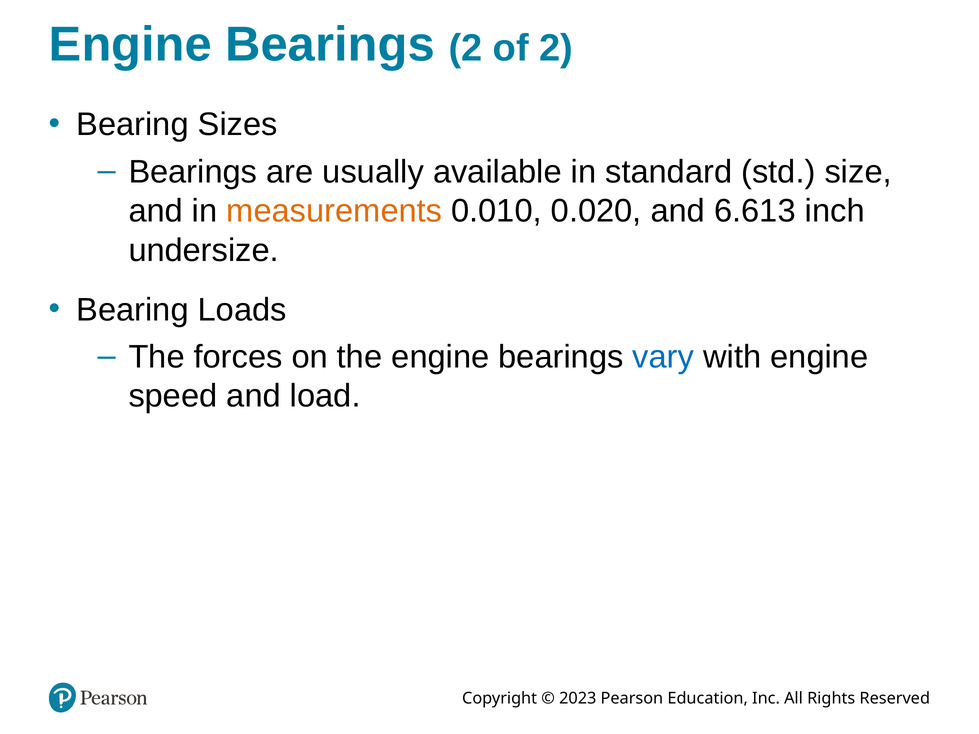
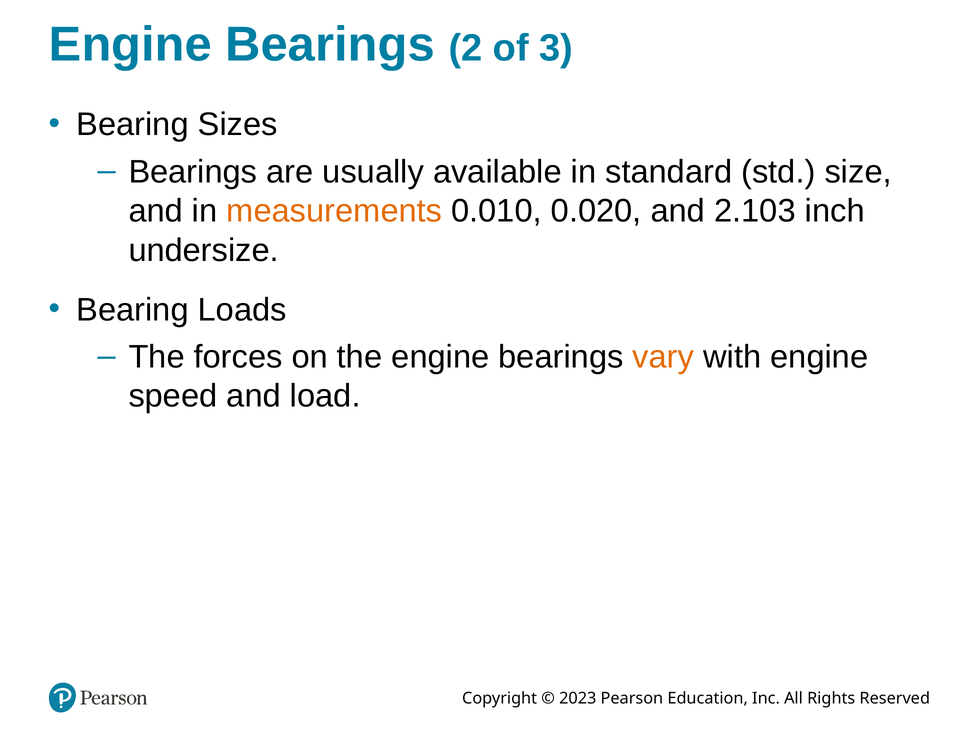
of 2: 2 -> 3 (556, 48)
6.613: 6.613 -> 2.103 (755, 211)
vary colour: blue -> orange (663, 357)
